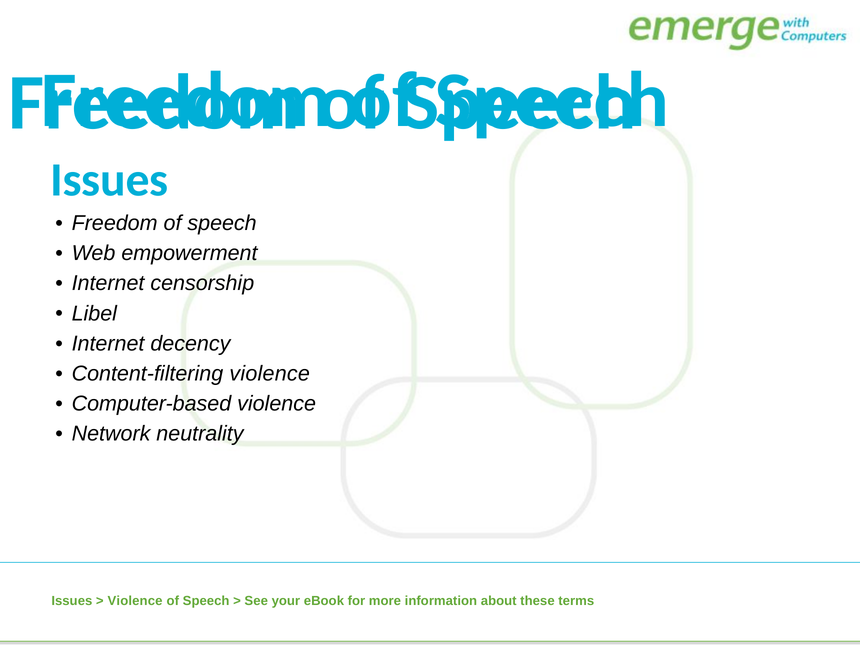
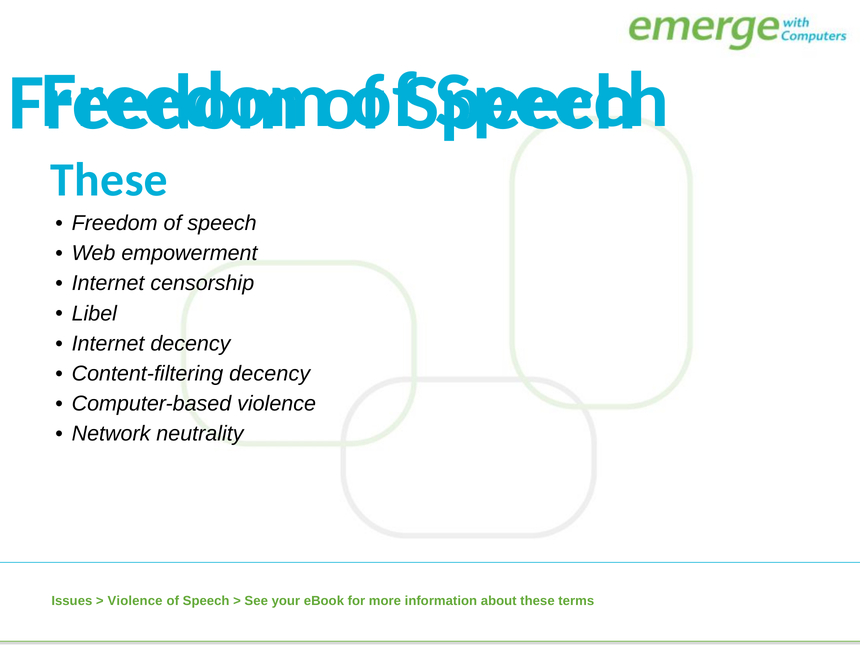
Issues: Issues -> These (109, 180)
Content-filtering violence: violence -> decency (270, 374)
